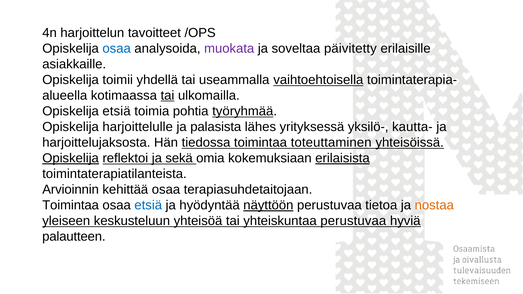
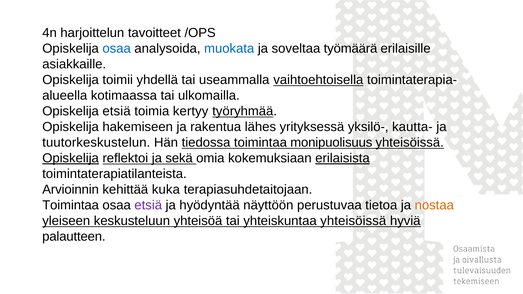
muokata colour: purple -> blue (229, 48)
päivitetty: päivitetty -> työmäärä (351, 48)
tai underline: present -> none (168, 96)
pohtia: pohtia -> kertyy (191, 111)
harjoittelulle: harjoittelulle -> hakemiseen (138, 127)
palasista: palasista -> rakentua (216, 127)
harjoittelujaksosta: harjoittelujaksosta -> tuutorkeskustelun (96, 143)
toteuttaminen: toteuttaminen -> monipuolisuus (331, 143)
kehittää osaa: osaa -> kuka (166, 190)
etsiä colour: blue -> purple (148, 205)
näyttöön underline: present -> none (268, 205)
yhteiskuntaa perustuvaa: perustuvaa -> yhteisöissä (353, 221)
